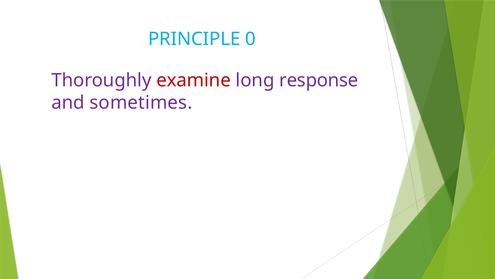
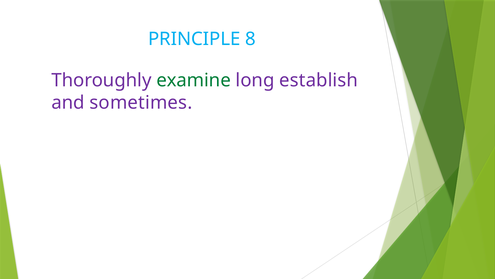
0: 0 -> 8 (251, 39)
examine colour: red -> green (194, 80)
response: response -> establish (319, 80)
